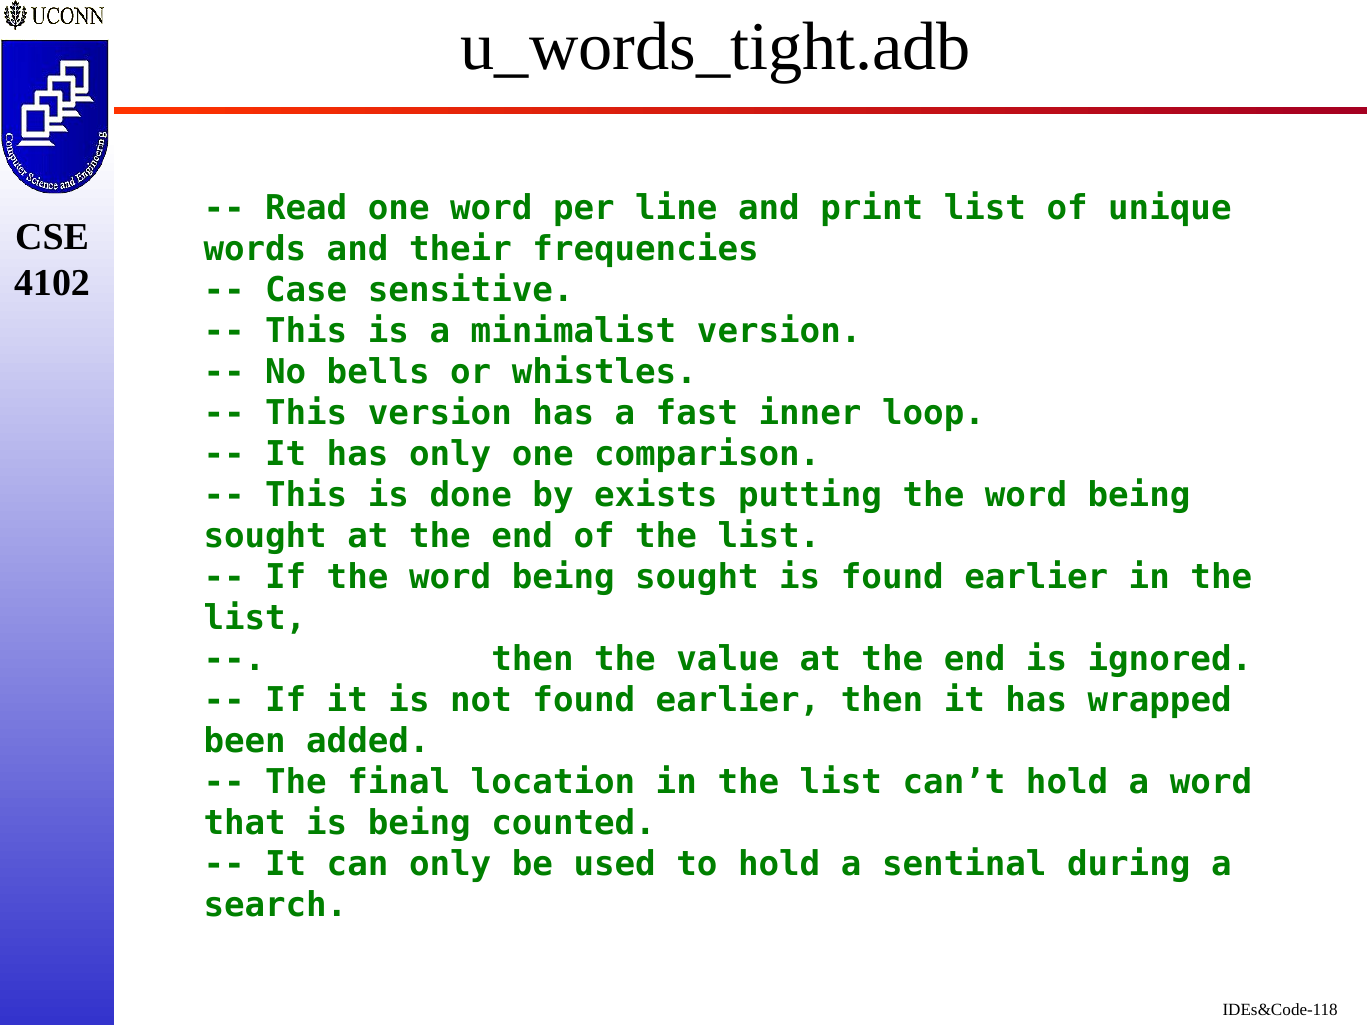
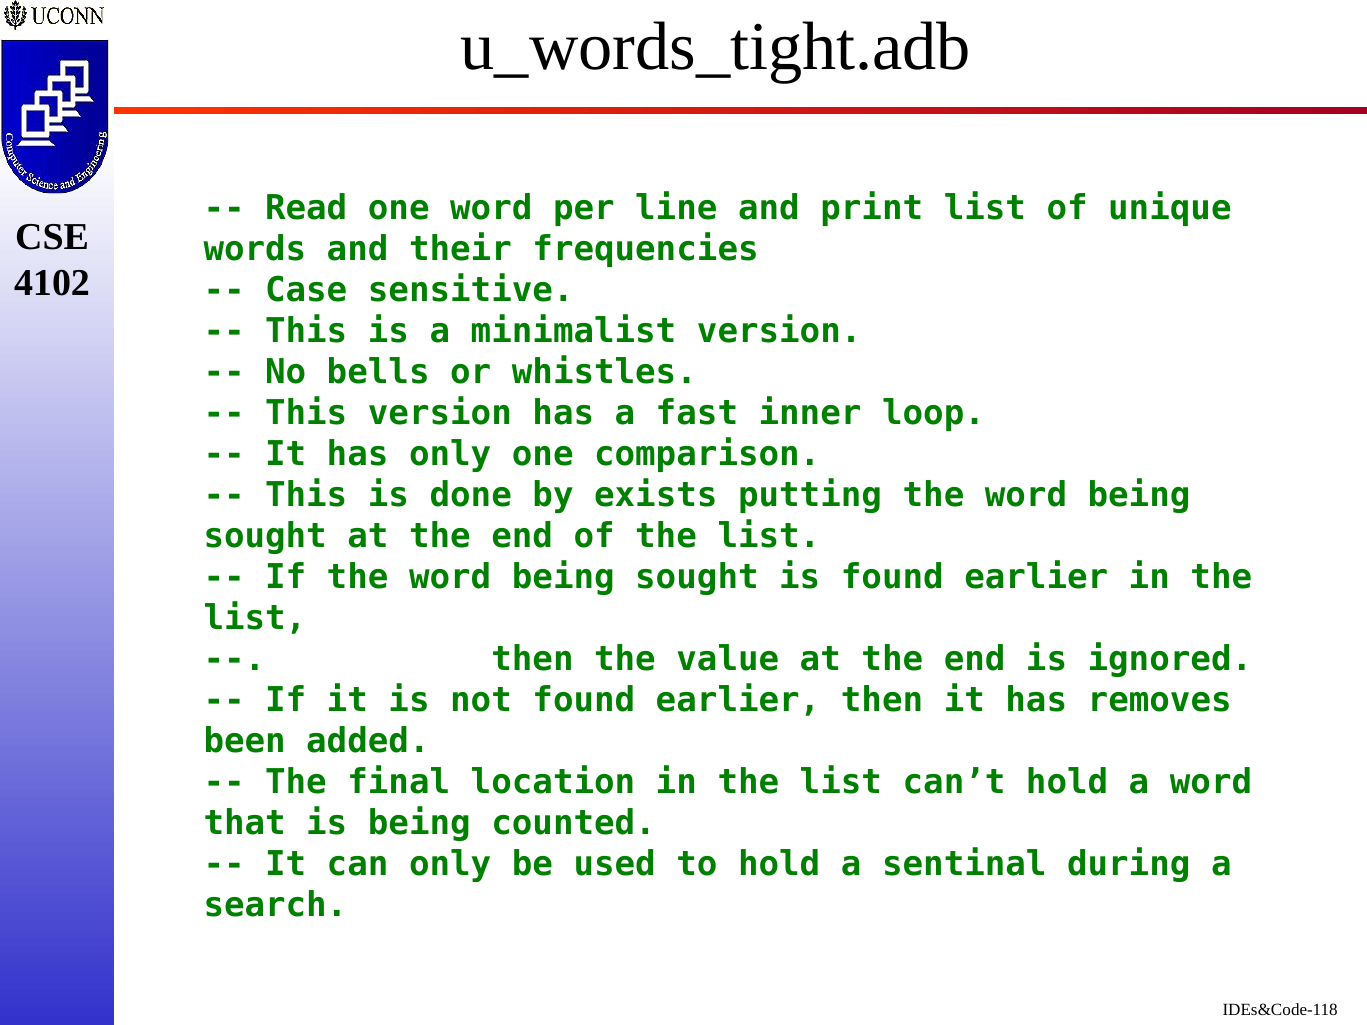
wrapped: wrapped -> removes (1160, 700)
